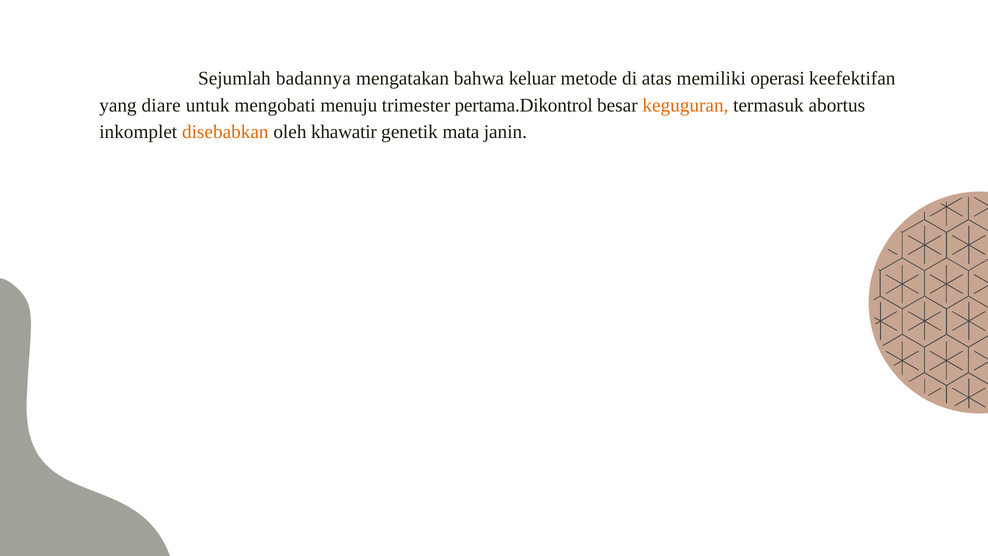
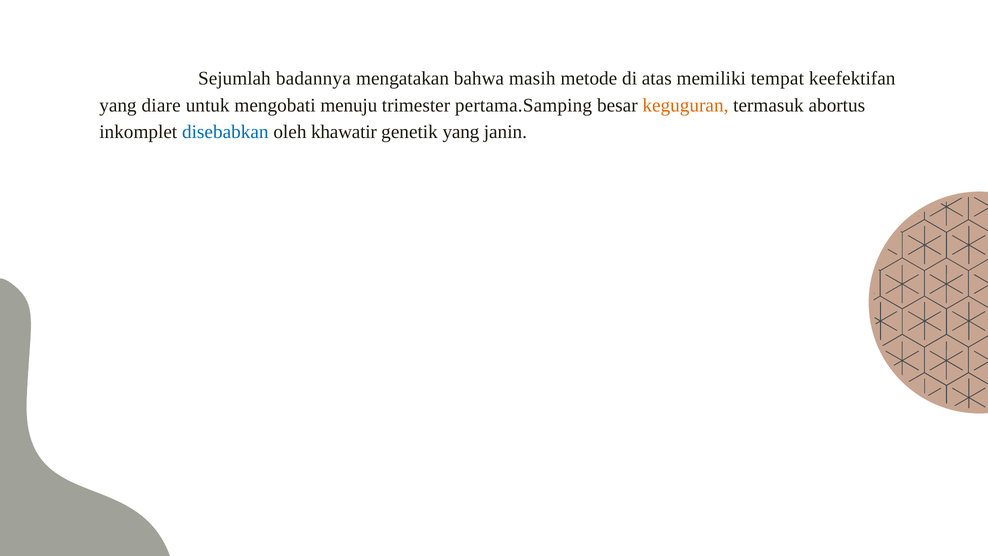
keluar: keluar -> masih (532, 78)
operasi: operasi -> tempat (777, 78)
pertama.Dikontrol: pertama.Dikontrol -> pertama.Samping (523, 105)
disebabkan colour: orange -> blue (225, 132)
genetik mata: mata -> yang (461, 132)
